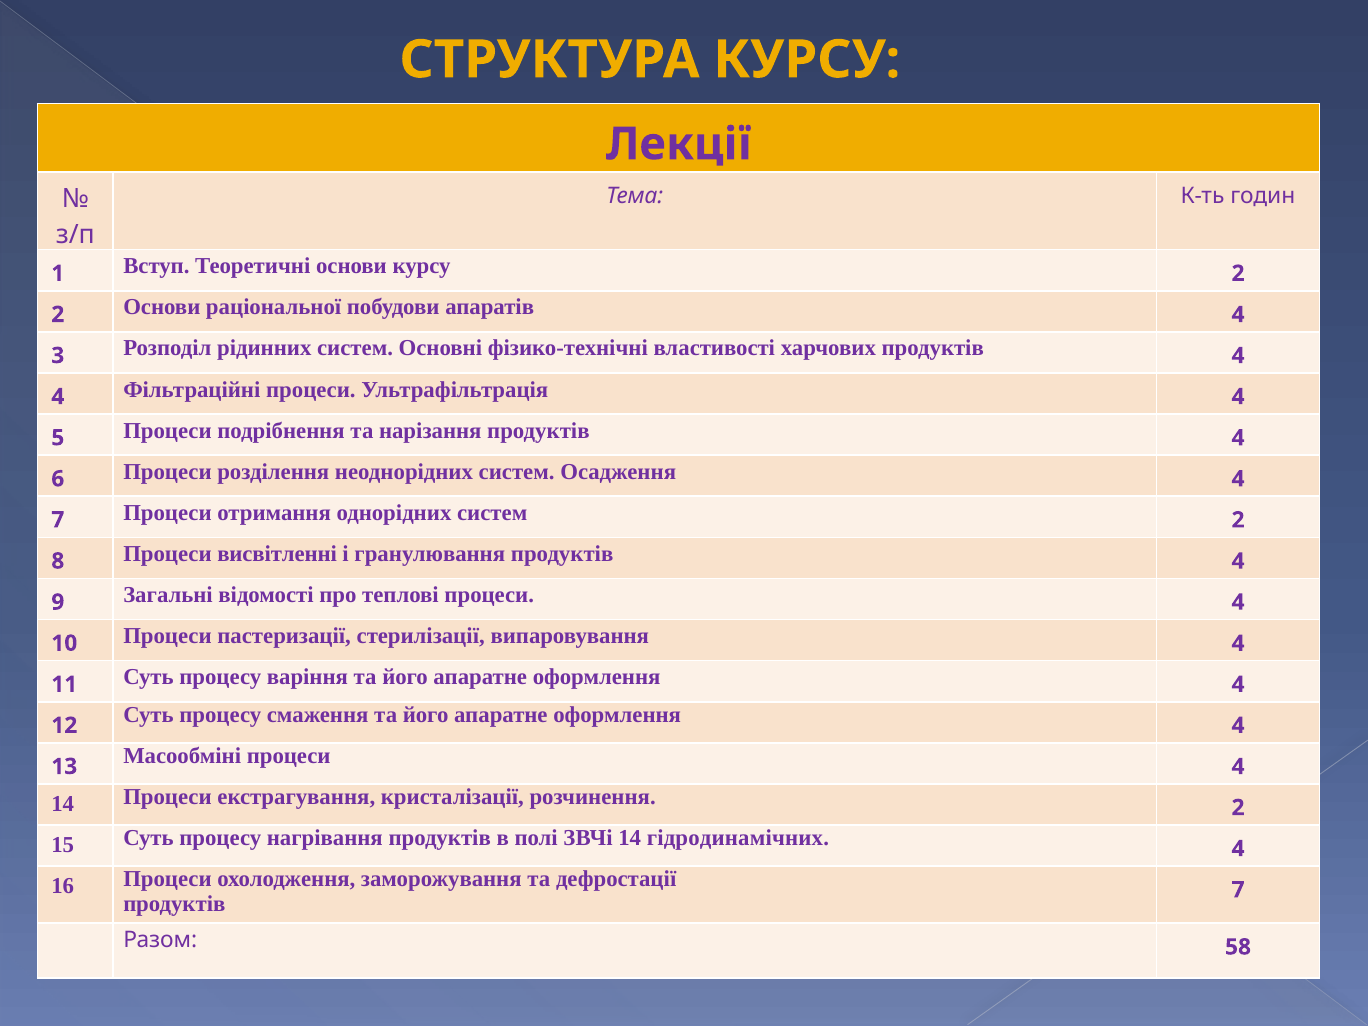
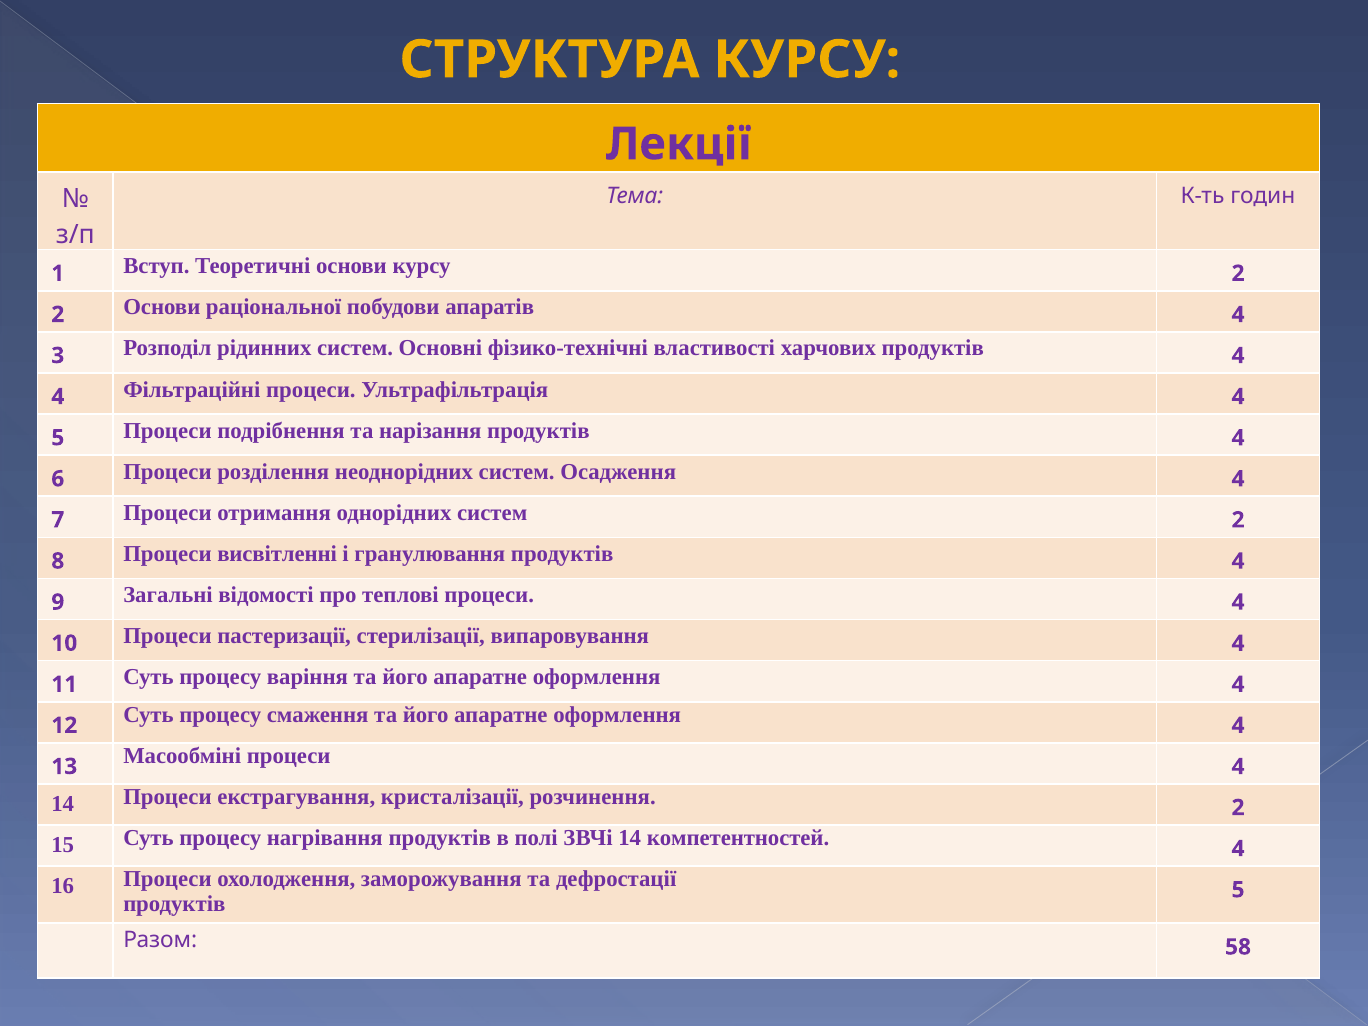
гідродинамічних: гідродинамічних -> компетентностей (738, 838)
продуктів 7: 7 -> 5 (1238, 890)
